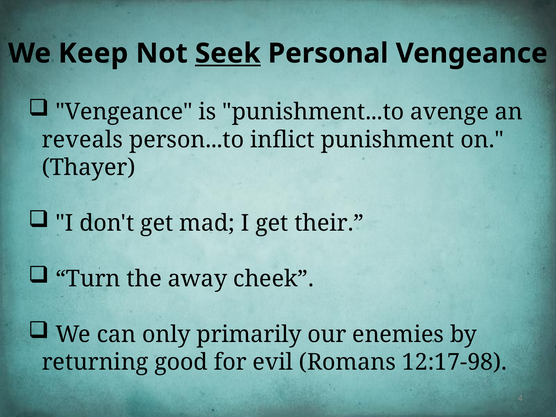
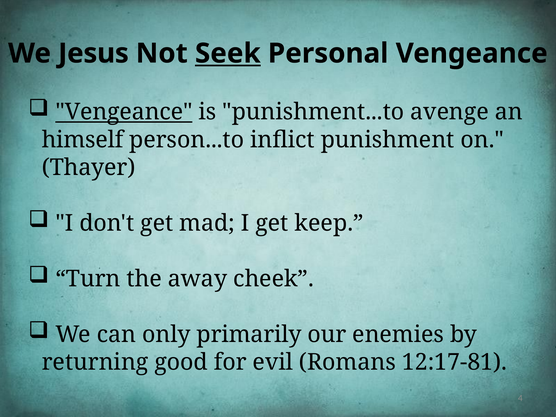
Keep: Keep -> Jesus (93, 53)
Vengeance underline: none -> present (124, 112)
reveals: reveals -> himself (83, 140)
their: their -> keep (329, 223)
12:17-98: 12:17-98 -> 12:17-81 (454, 362)
